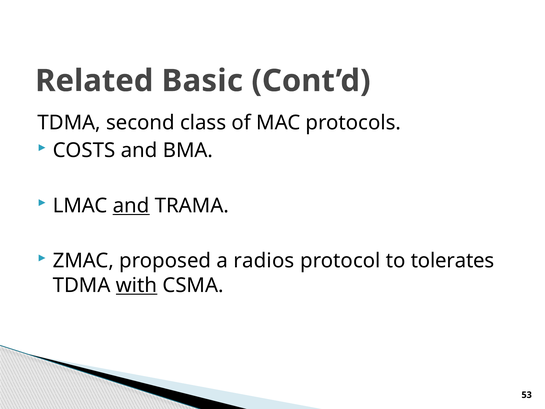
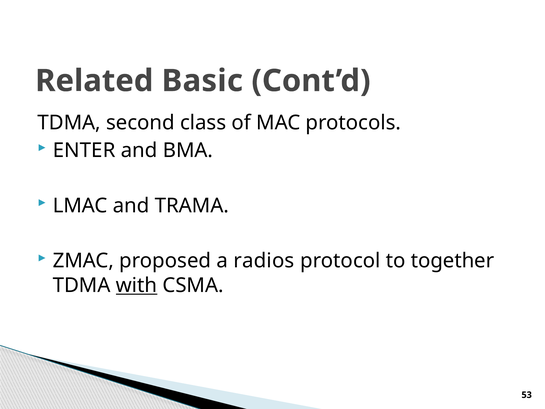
COSTS: COSTS -> ENTER (84, 150)
and underline: present -> none (131, 206)
tolerates: tolerates -> together (453, 261)
